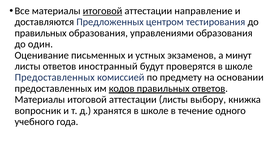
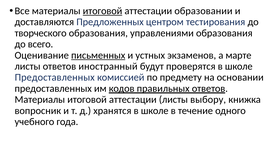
направление: направление -> образовании (203, 11)
правильных: правильных -> творческого (41, 33)
один: один -> всего (40, 44)
письменных underline: none -> present (98, 55)
минут: минут -> марте (238, 55)
